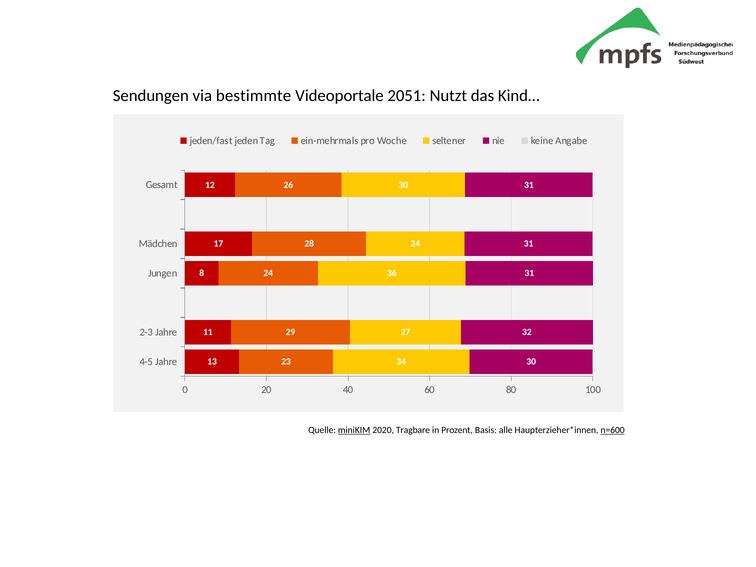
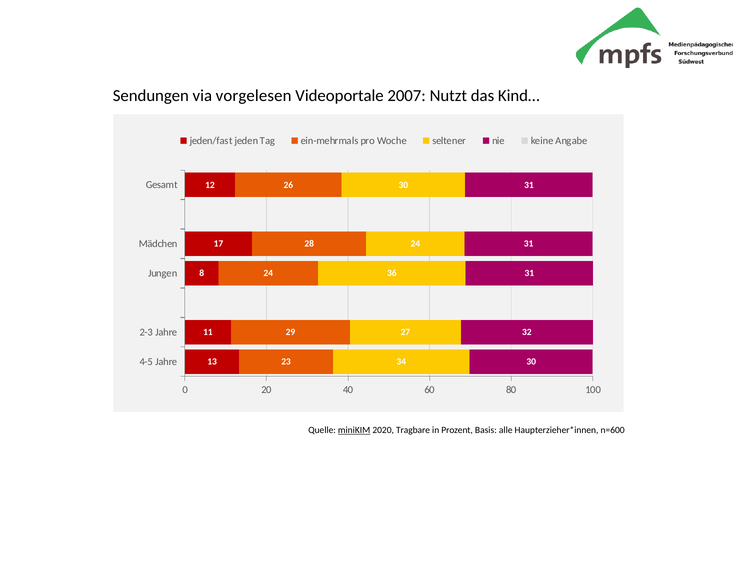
bestimmte: bestimmte -> vorgelesen (254, 96)
2051: 2051 -> 2007 (407, 96)
n=600 underline: present -> none (613, 430)
